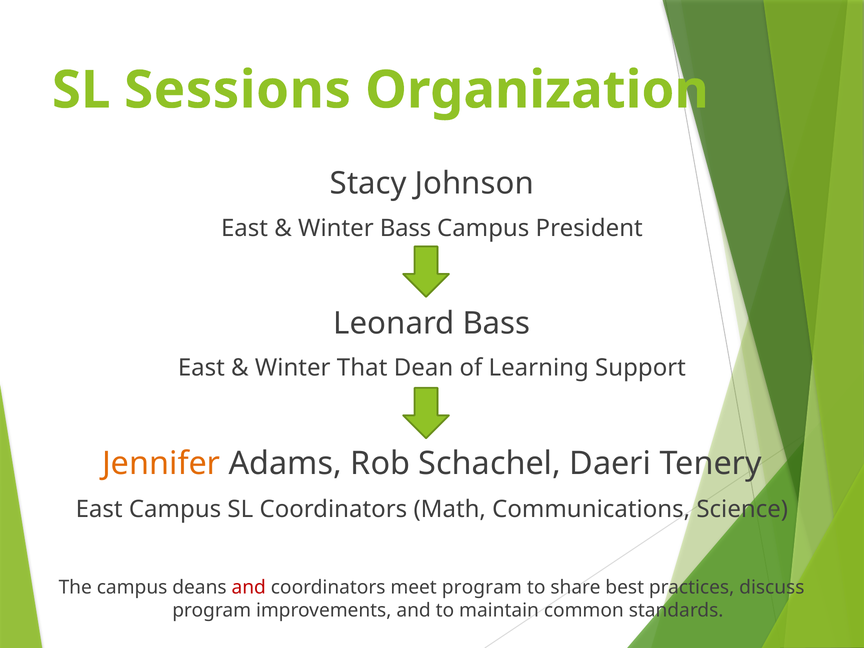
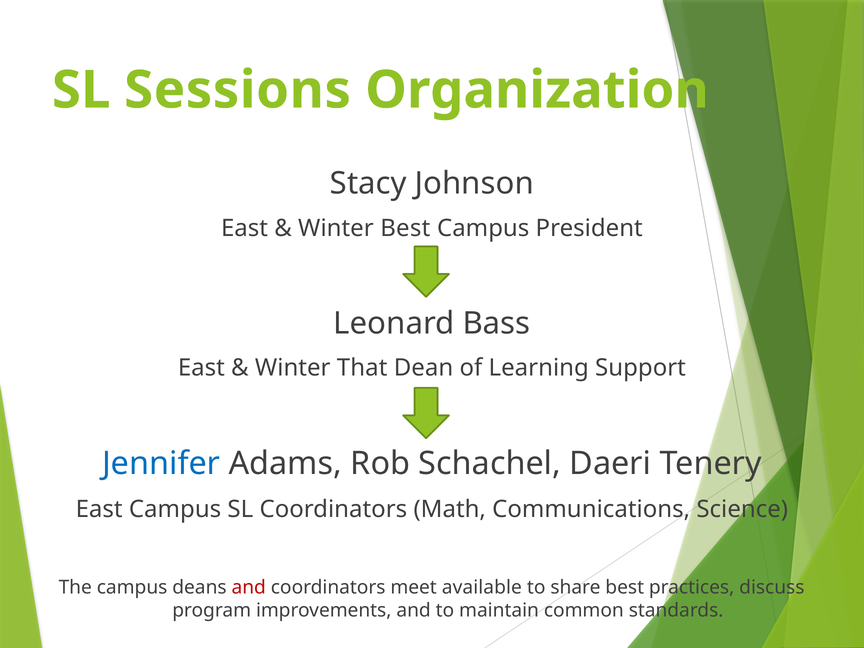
Winter Bass: Bass -> Best (405, 228)
Jennifer colour: orange -> blue (161, 464)
meet program: program -> available (482, 587)
